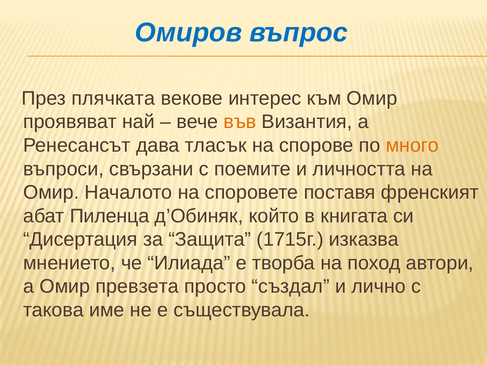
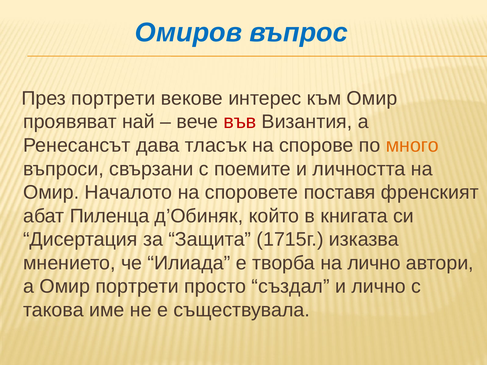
През плячката: плячката -> портрети (113, 98)
във colour: orange -> red (240, 122)
на поход: поход -> лично (374, 263)
Омир превзета: превзета -> портрети (137, 287)
